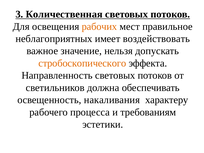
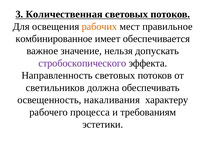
неблагоприятных: неблагоприятных -> комбинированное (54, 39)
воздействовать: воздействовать -> обеспечивается (156, 39)
стробоскопического colour: orange -> purple (82, 63)
